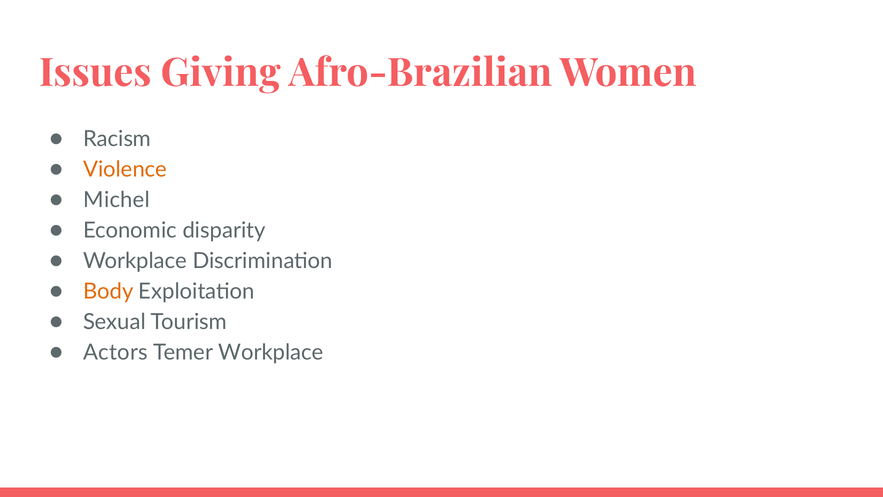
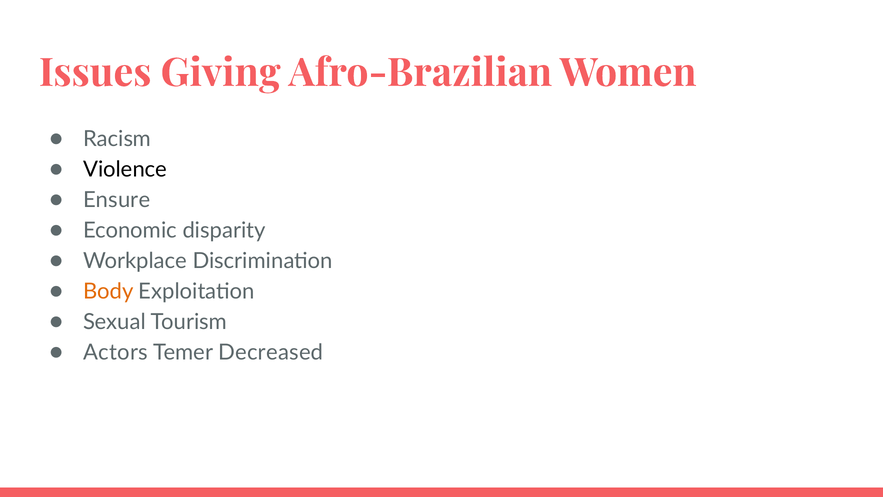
Violence colour: orange -> black (125, 169)
Michel: Michel -> Ensure (117, 200)
Temer Workplace: Workplace -> Decreased (271, 352)
